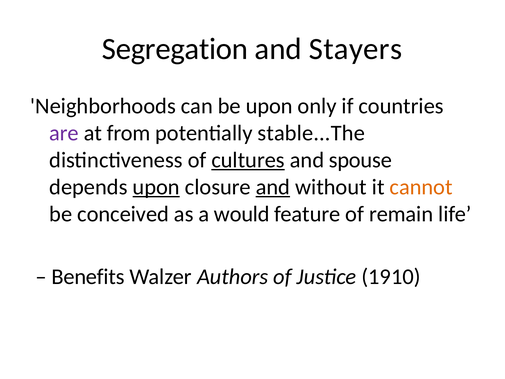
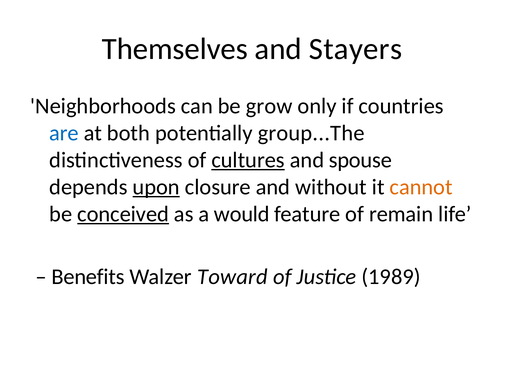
Segregation: Segregation -> Themselves (175, 49)
be upon: upon -> grow (269, 106)
are colour: purple -> blue (64, 133)
from: from -> both (128, 133)
stable...The: stable...The -> group...The (311, 133)
and underline: present -> none (273, 187)
conceived underline: none -> present (123, 214)
Authors: Authors -> Toward (232, 277)
1910: 1910 -> 1989 (391, 277)
